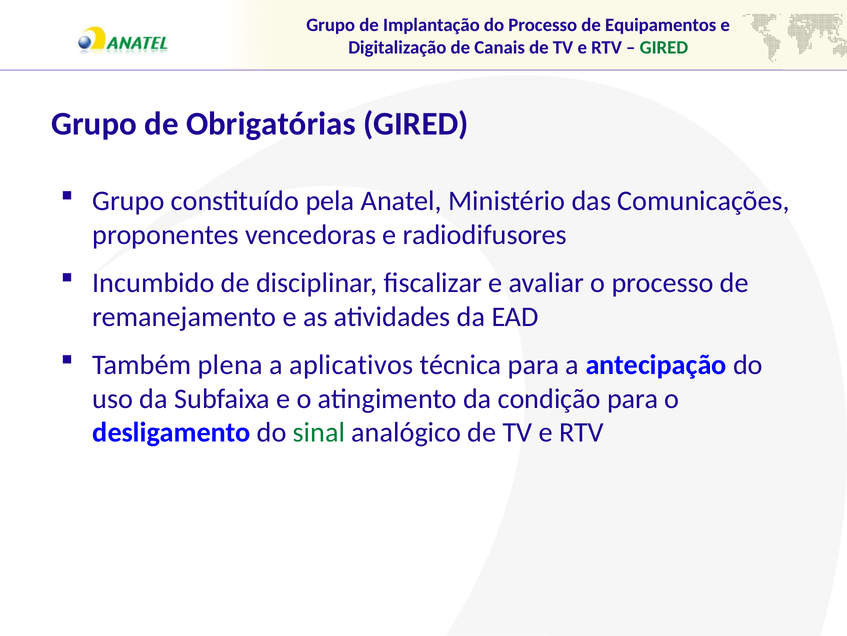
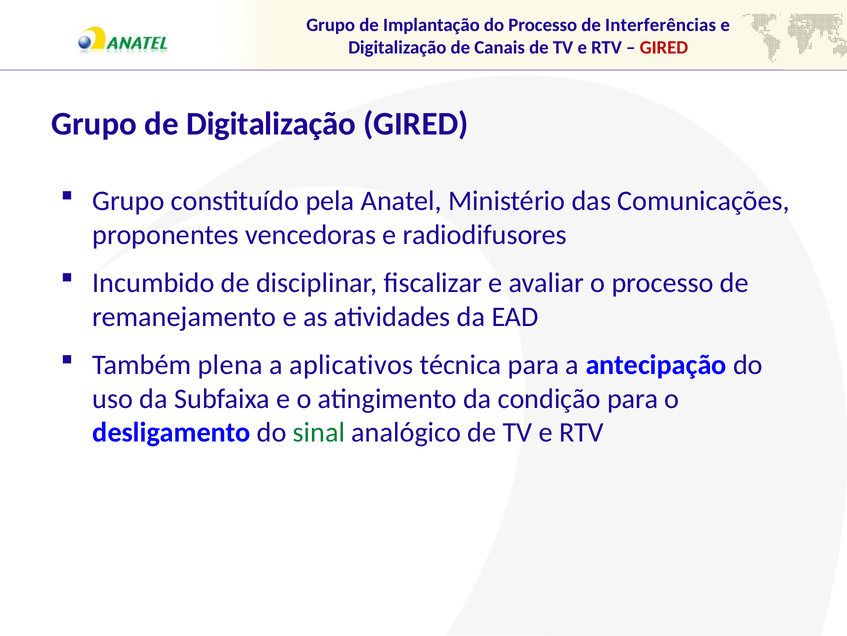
Equipamentos: Equipamentos -> Interferências (661, 25)
GIRED colour: green -> red (664, 48)
de Obrigatórias: Obrigatórias -> Digitalização (271, 124)
